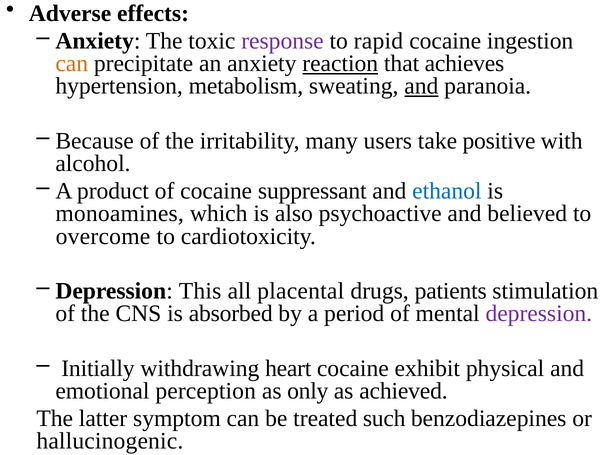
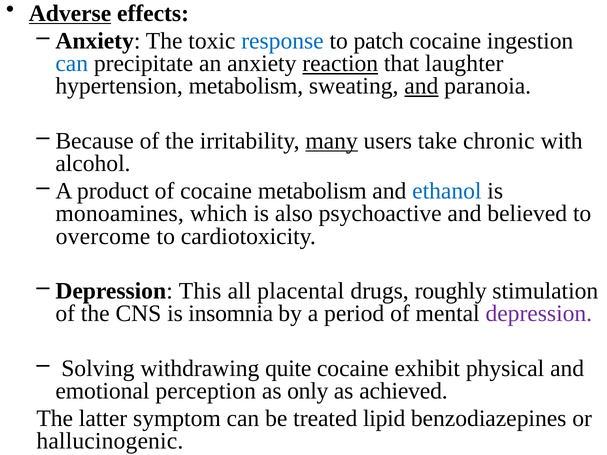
Adverse underline: none -> present (70, 13)
response colour: purple -> blue (282, 41)
rapid: rapid -> patch (379, 41)
can colour: orange -> blue (72, 63)
achieves: achieves -> laughter (464, 63)
many underline: none -> present (332, 141)
positive: positive -> chronic (499, 141)
cocaine suppressant: suppressant -> metabolism (312, 191)
patients: patients -> roughly (451, 291)
absorbed: absorbed -> insomnia (231, 314)
Initially: Initially -> Solving (98, 369)
heart: heart -> quite (288, 369)
such: such -> lipid (384, 419)
